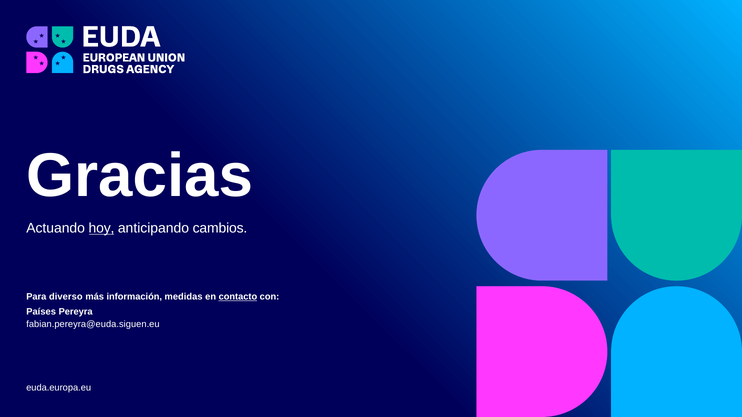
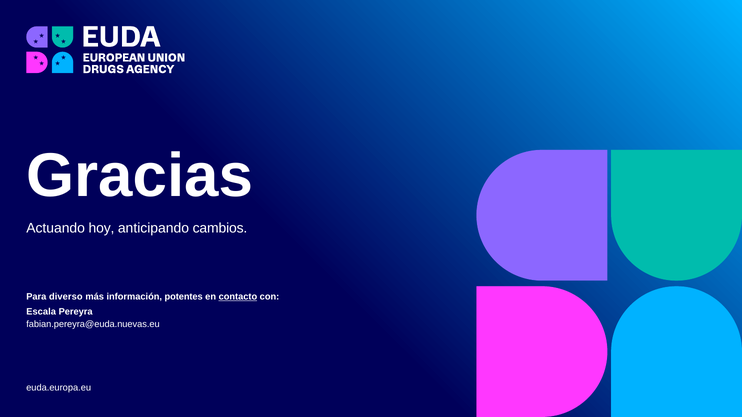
hoy underline: present -> none (102, 228)
medidas: medidas -> potentes (184, 297)
Países: Países -> Escala (41, 312)
fabian.pereyra@euda.siguen.eu: fabian.pereyra@euda.siguen.eu -> fabian.pereyra@euda.nuevas.eu (93, 325)
